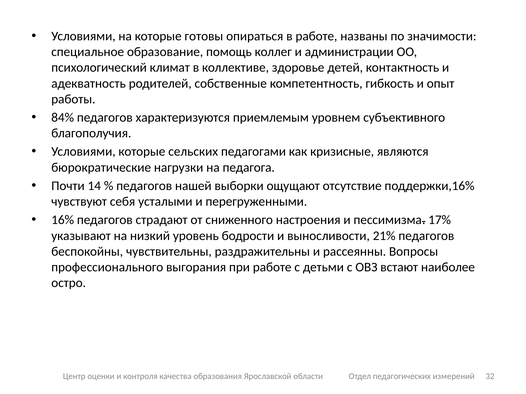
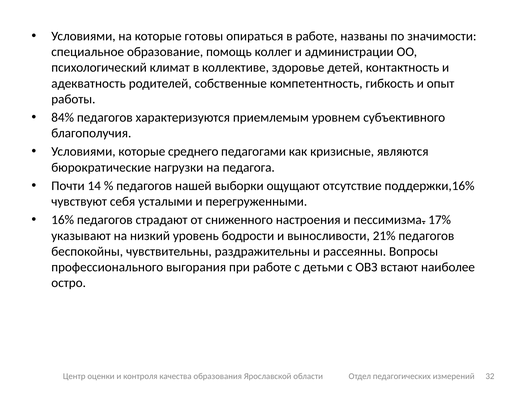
сельских: сельских -> среднего (193, 152)
